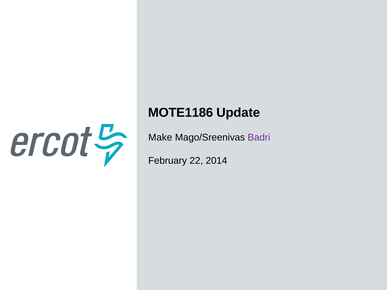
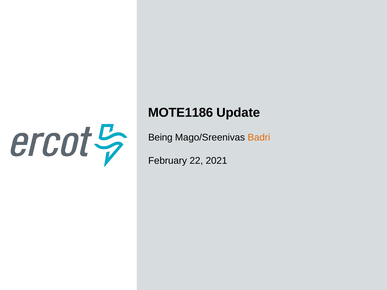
Make: Make -> Being (160, 138)
Badri colour: purple -> orange (259, 138)
2014: 2014 -> 2021 (216, 161)
